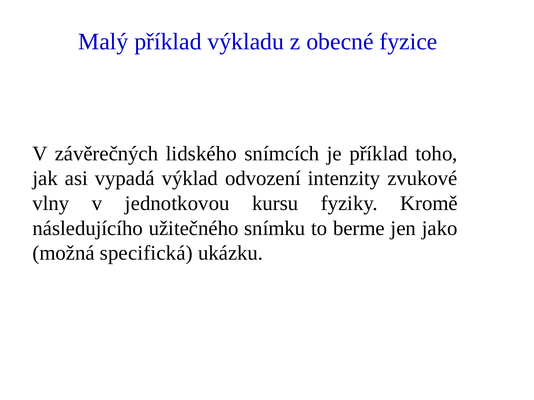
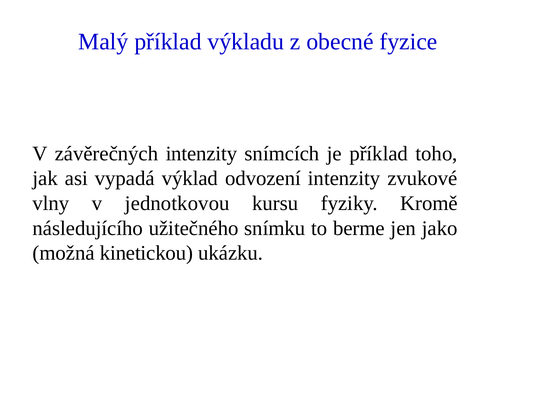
závěrečných lidského: lidského -> intenzity (201, 154)
specifická: specifická -> kinetickou (146, 253)
